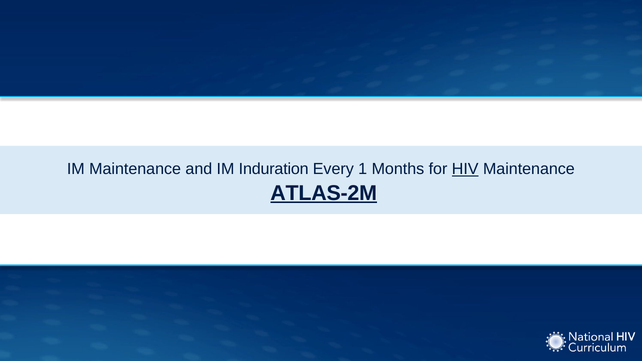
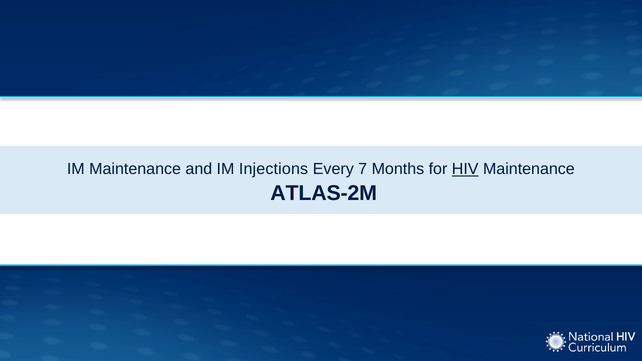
Induration: Induration -> Injections (274, 169)
1: 1 -> 7 (363, 169)
ATLAS-2M underline: present -> none (324, 193)
